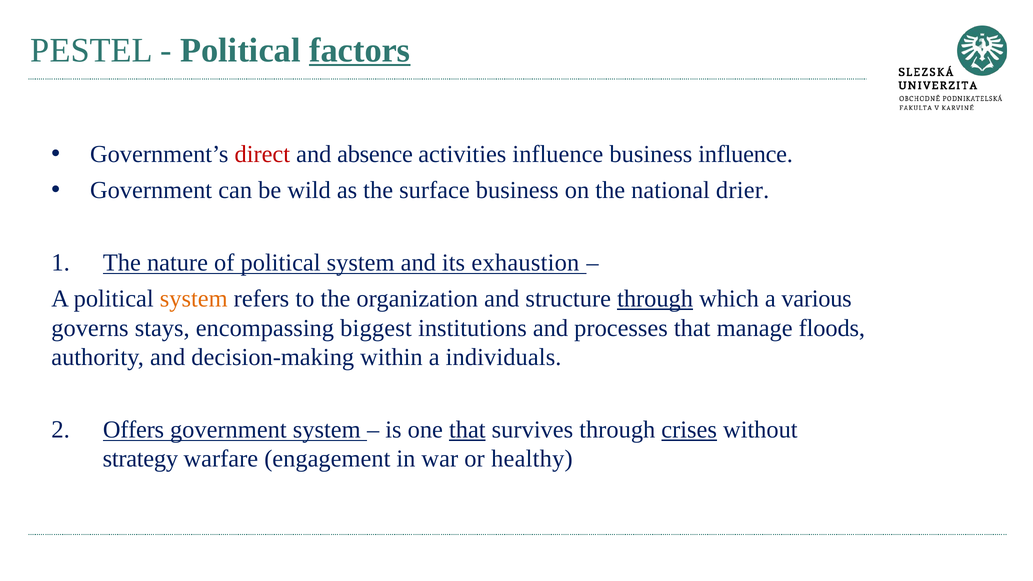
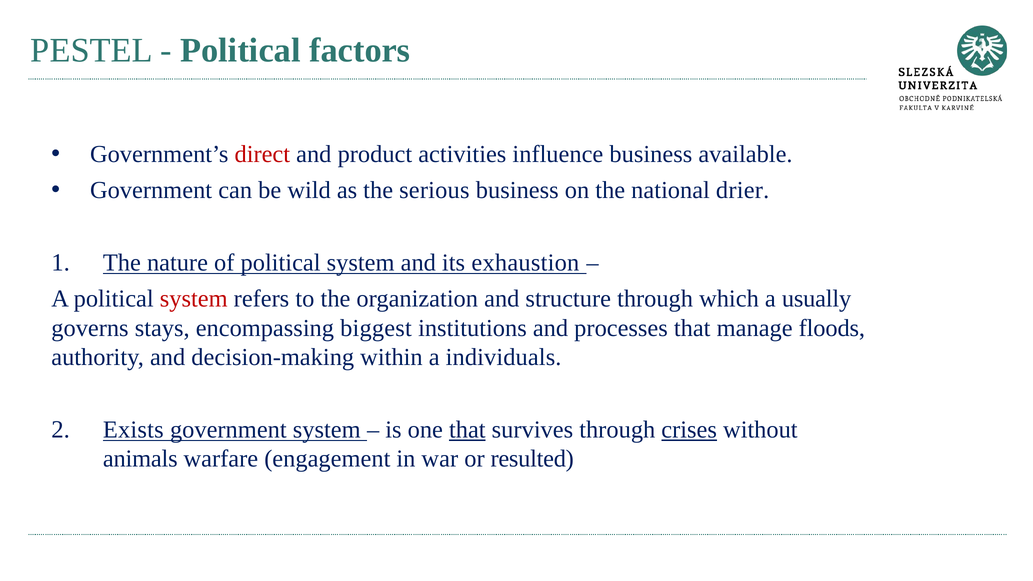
factors underline: present -> none (360, 50)
absence: absence -> product (375, 154)
business influence: influence -> available (745, 154)
surface: surface -> serious (434, 190)
system colour: orange -> red (194, 299)
through underline: present -> none (655, 299)
various: various -> usually (817, 299)
Offers: Offers -> Exists (133, 430)
strategy: strategy -> animals (140, 459)
healthy: healthy -> resulted (532, 459)
